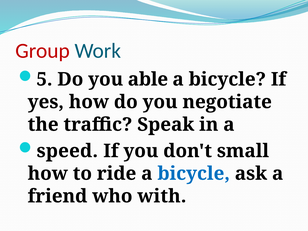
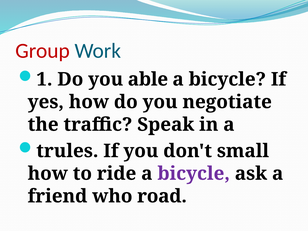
5: 5 -> 1 (44, 79)
speed: speed -> trules (67, 151)
bicycle colour: blue -> purple (194, 174)
with: with -> road (162, 196)
